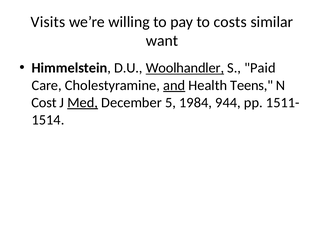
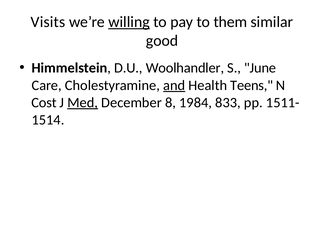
willing underline: none -> present (129, 22)
costs: costs -> them (230, 22)
want: want -> good (162, 41)
Woolhandler underline: present -> none (185, 68)
Paid: Paid -> June (260, 68)
5: 5 -> 8 (170, 103)
944: 944 -> 833 (228, 103)
